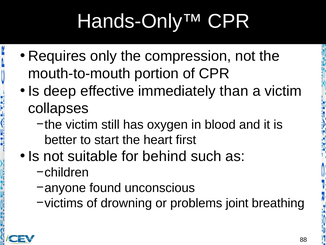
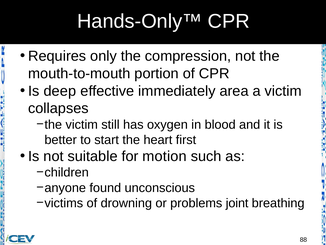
than: than -> area (234, 91)
behind: behind -> motion (165, 156)
